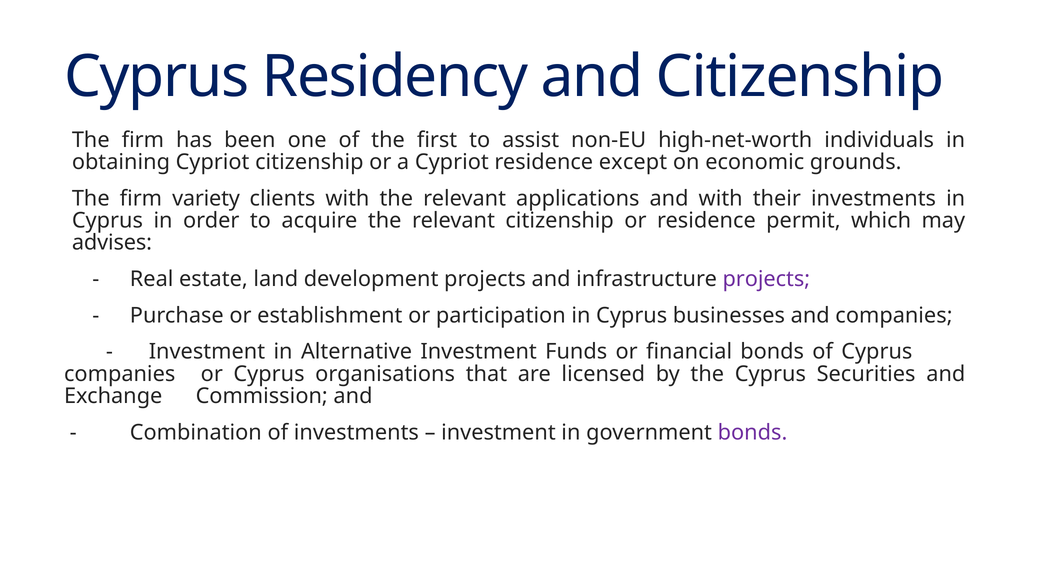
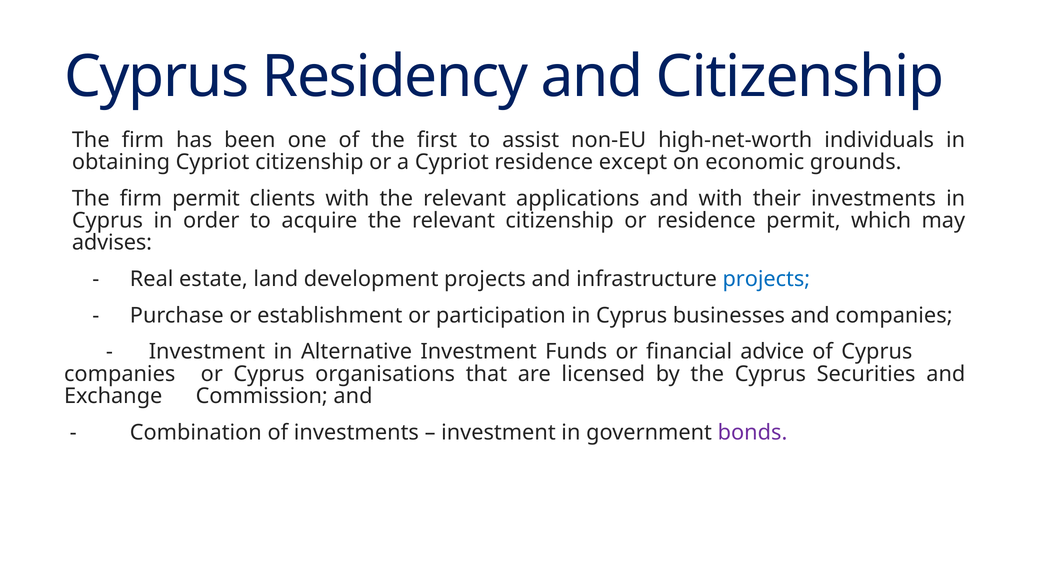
firm variety: variety -> permit (206, 198)
projects colour: purple -> blue (766, 279)
financial bonds: bonds -> advice (772, 352)
